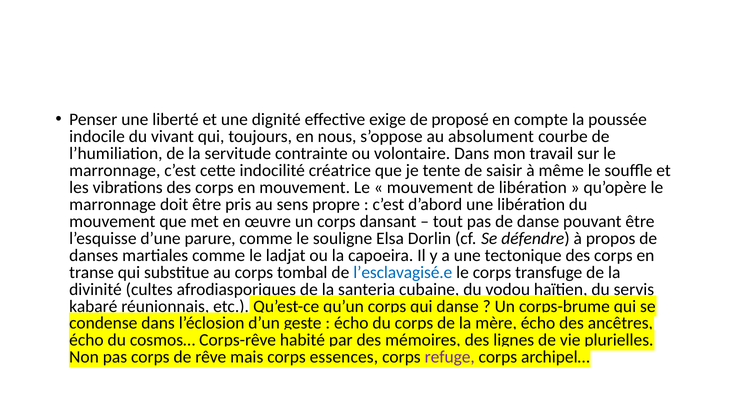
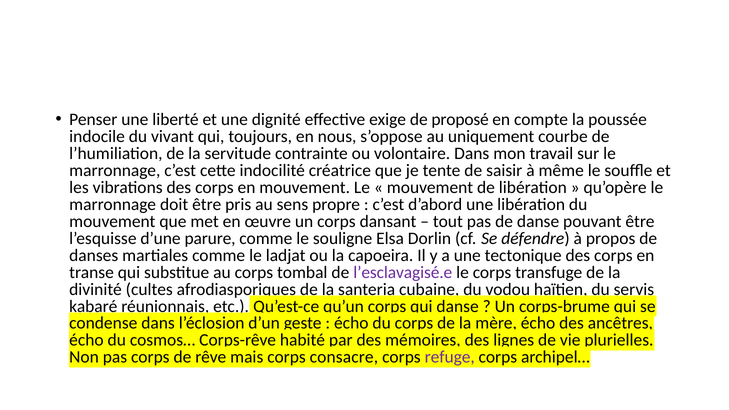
absolument: absolument -> uniquement (491, 137)
l’esclavagisé.e colour: blue -> purple (403, 272)
essences: essences -> consacre (344, 357)
